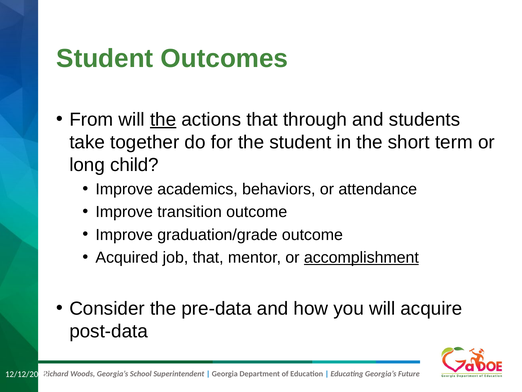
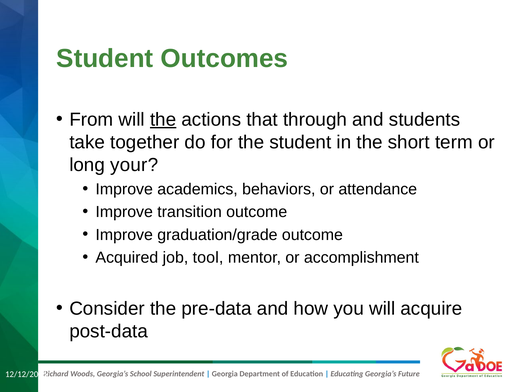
child: child -> your (134, 165)
job that: that -> tool (208, 257)
accomplishment underline: present -> none (361, 257)
